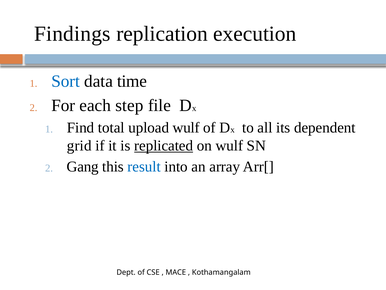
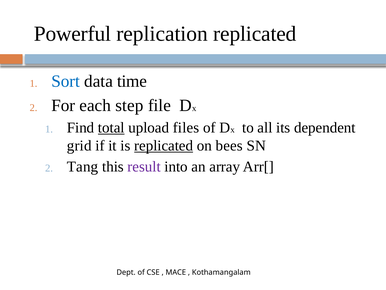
Findings: Findings -> Powerful (72, 34)
replication execution: execution -> replicated (255, 34)
total underline: none -> present (111, 127)
upload wulf: wulf -> files (186, 127)
on wulf: wulf -> bees (229, 145)
Gang: Gang -> Tang (83, 166)
result colour: blue -> purple (144, 166)
